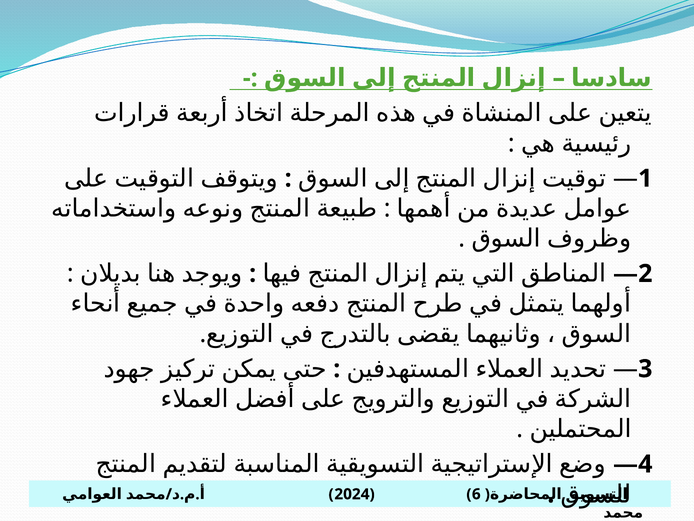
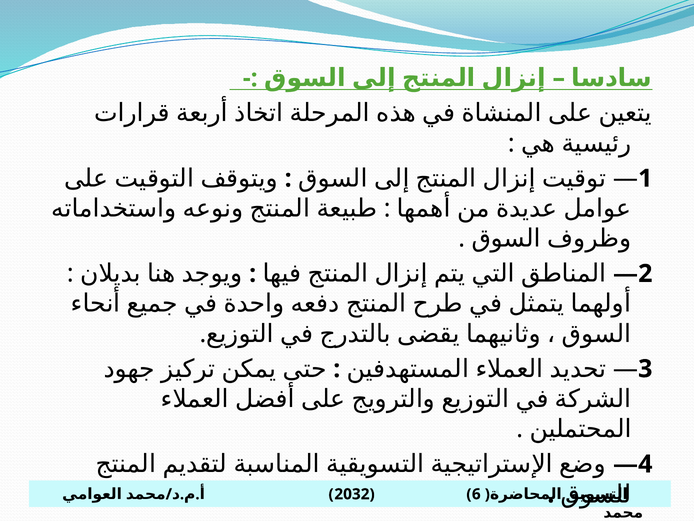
2024: 2024 -> 2032 (352, 494)
